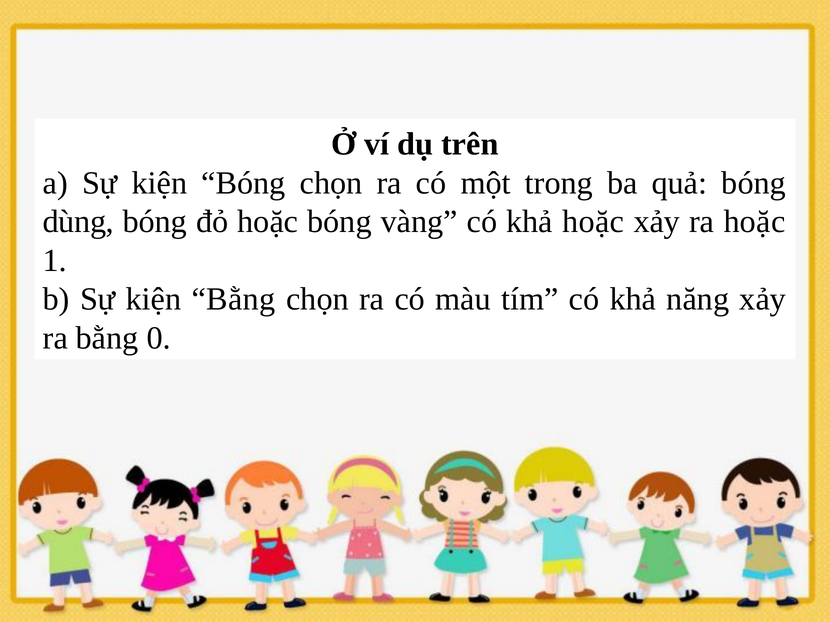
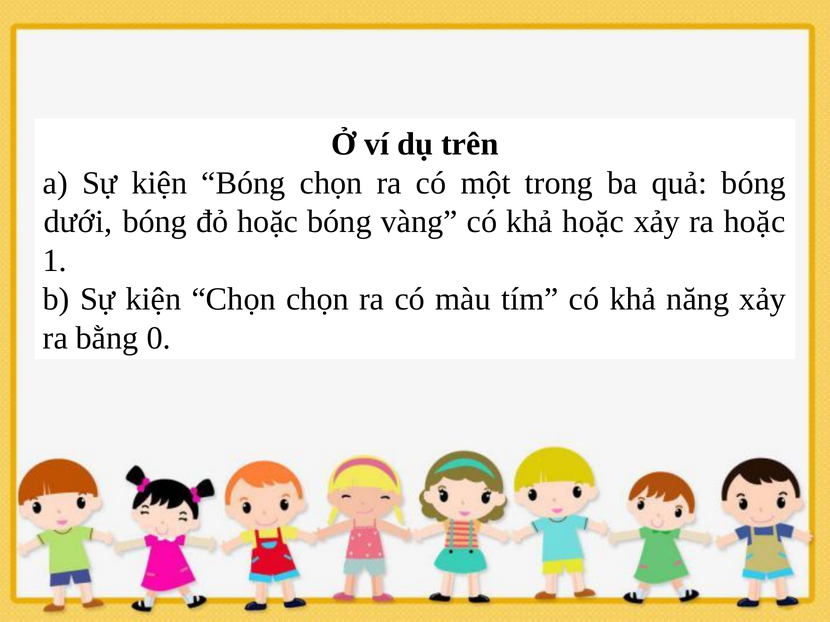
dùng: dùng -> dưới (78, 222)
kiện Bằng: Bằng -> Chọn (234, 299)
